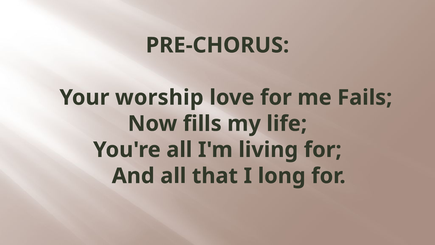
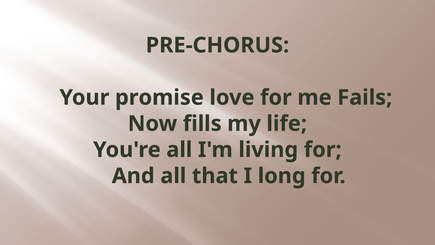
worship: worship -> promise (159, 97)
